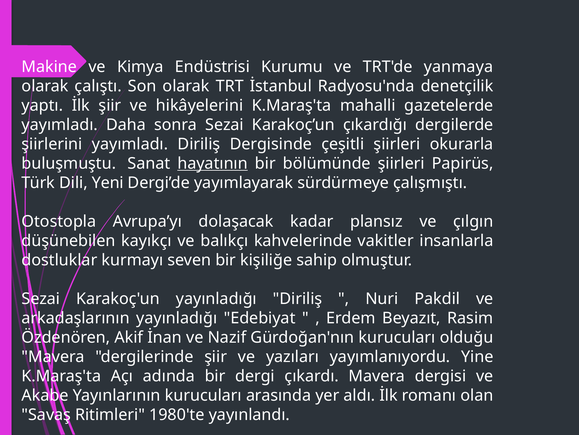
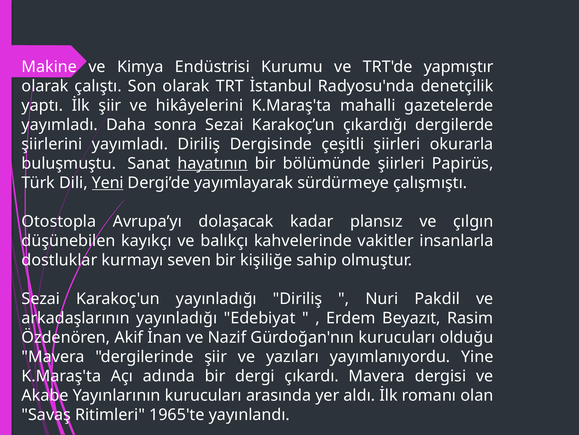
yanmaya: yanmaya -> yapmıştır (459, 67)
Yeni underline: none -> present (108, 182)
1980'te: 1980'te -> 1965'te (177, 414)
